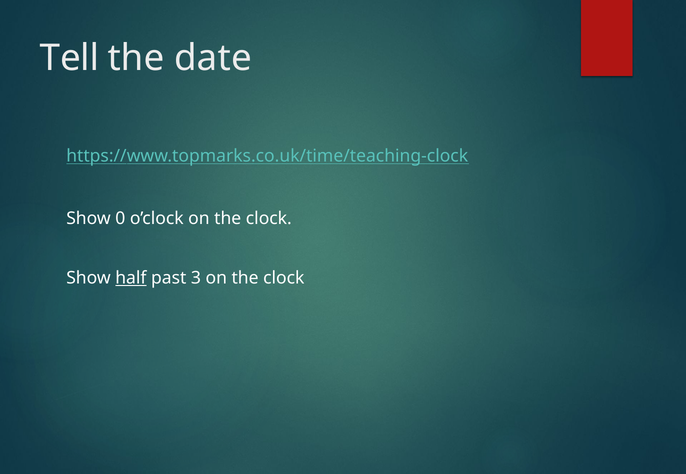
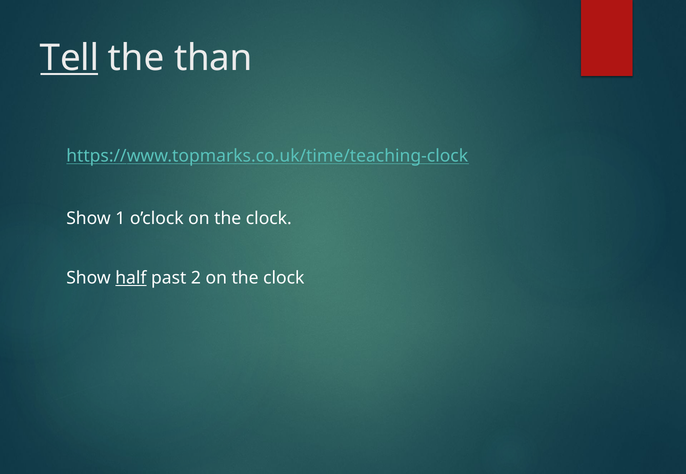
Tell underline: none -> present (70, 58)
date: date -> than (213, 58)
0: 0 -> 1 (120, 218)
3: 3 -> 2 (196, 278)
